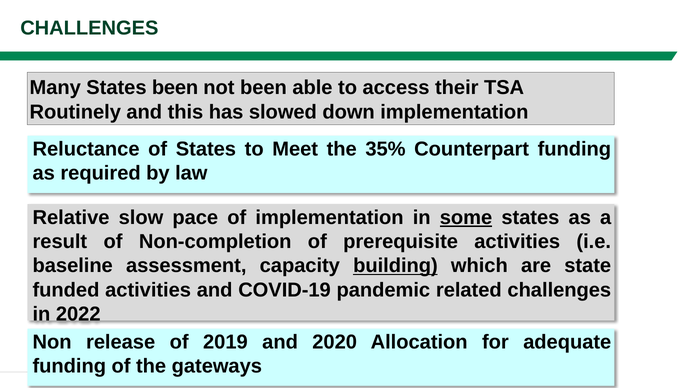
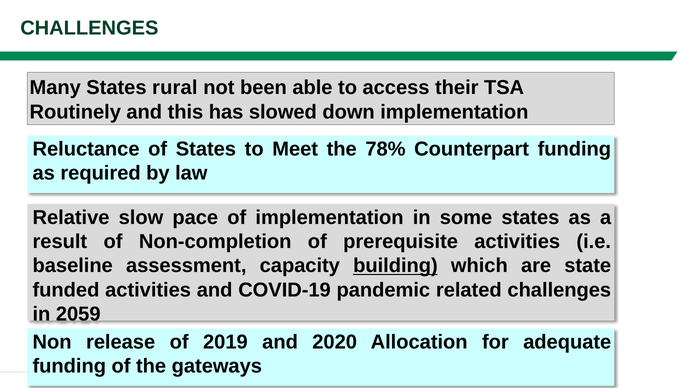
States been: been -> rural (175, 88)
35%: 35% -> 78% (386, 149)
some underline: present -> none (466, 217)
2022: 2022 -> 2059 (78, 314)
